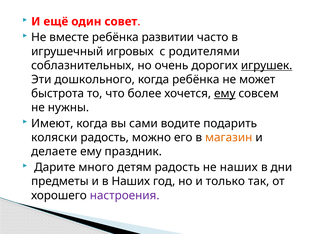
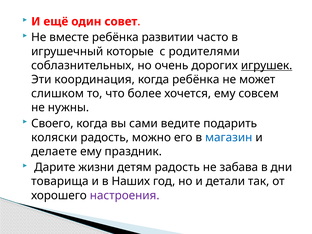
игровых: игровых -> которые (130, 51)
дошкольного: дошкольного -> координация (95, 80)
быстрота: быстрота -> слишком (58, 94)
ему underline: present -> none (225, 94)
Имеют: Имеют -> Своего (52, 123)
водите: водите -> ведите (181, 123)
магазин colour: orange -> blue (229, 137)
много: много -> жизни (96, 167)
не наших: наших -> забава (239, 167)
предметы: предметы -> товарища (60, 181)
только: только -> детали (225, 181)
